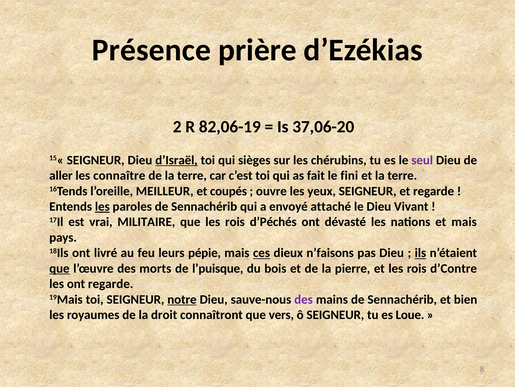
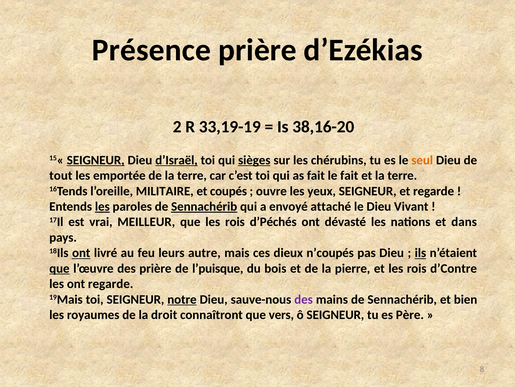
82,06-19: 82,06-19 -> 33,19-19 (230, 127)
37,06-20: 37,06-20 -> 38,16-20 (323, 127)
SEIGNEUR underline: none -> present (96, 160)
sièges underline: none -> present (254, 160)
seul colour: purple -> orange (422, 160)
aller: aller -> tout (61, 175)
connaître: connaître -> emportée (119, 175)
le fini: fini -> fait (349, 175)
MEILLEUR: MEILLEUR -> MILITAIRE (165, 191)
Sennachérib underline: none -> present (204, 206)
MILITAIRE: MILITAIRE -> MEILLEUR (146, 222)
et mais: mais -> dans (464, 222)
ont underline: none -> present (81, 253)
pépie: pépie -> autre (204, 253)
ces underline: present -> none (262, 253)
n’faisons: n’faisons -> n’coupés (330, 253)
des morts: morts -> prière (155, 268)
Loue: Loue -> Père (410, 314)
